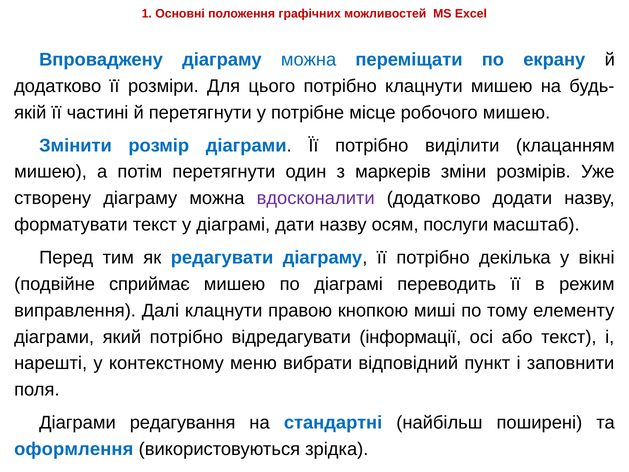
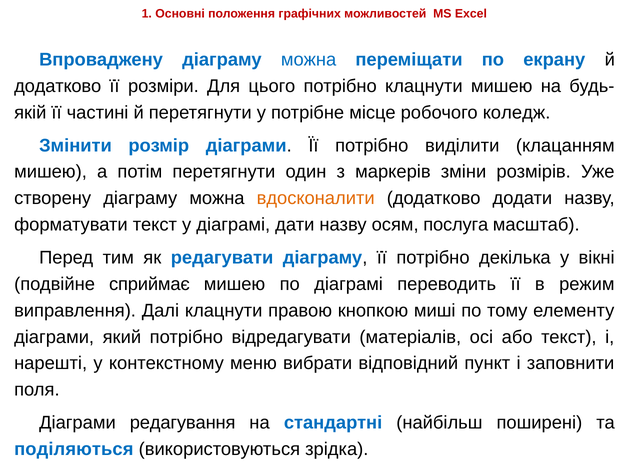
робочого мишею: мишею -> коледж (517, 112)
вдосконалити colour: purple -> orange (316, 198)
послуги: послуги -> послуга (456, 225)
інформації: інформації -> матеріалів (410, 337)
оформлення: оформлення -> поділяються (74, 449)
